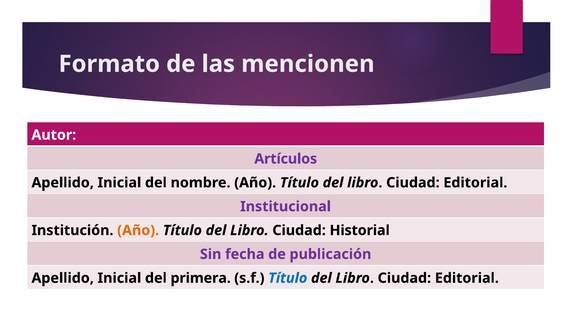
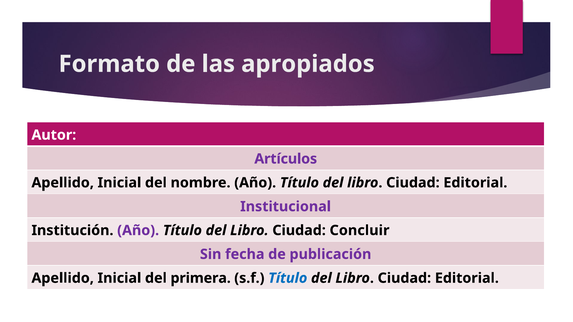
mencionen: mencionen -> apropiados (308, 64)
Año colour: orange -> purple (138, 231)
Historial: Historial -> Concluir (360, 231)
